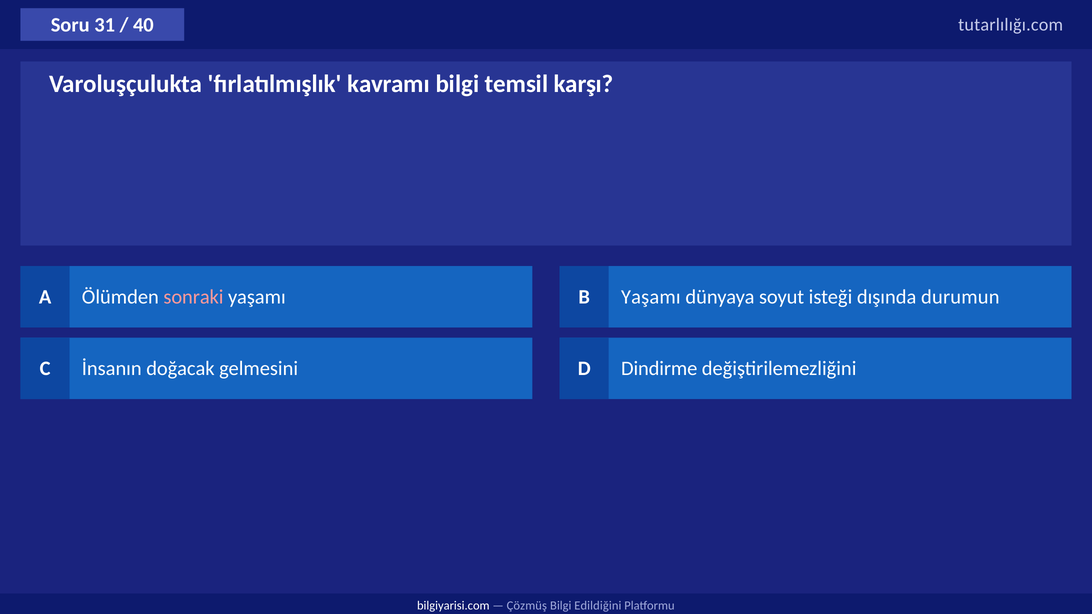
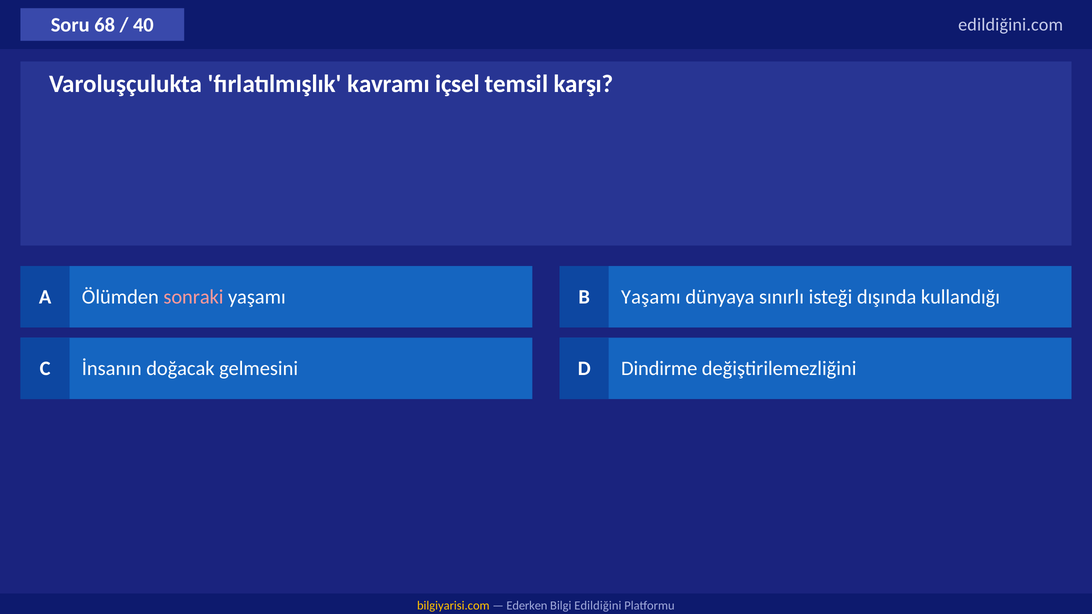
31: 31 -> 68 (105, 25)
tutarlılığı.com: tutarlılığı.com -> edildiğini.com (1011, 25)
kavramı bilgi: bilgi -> içsel (458, 84)
soyut: soyut -> sınırlı (782, 297)
durumun: durumun -> kullandığı (960, 297)
bilgiyarisi.com colour: white -> yellow (453, 606)
Çözmüş: Çözmüş -> Ederken (527, 606)
